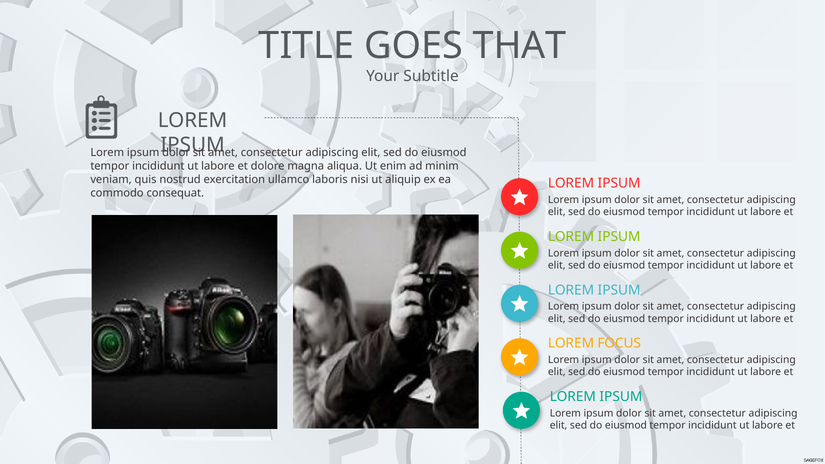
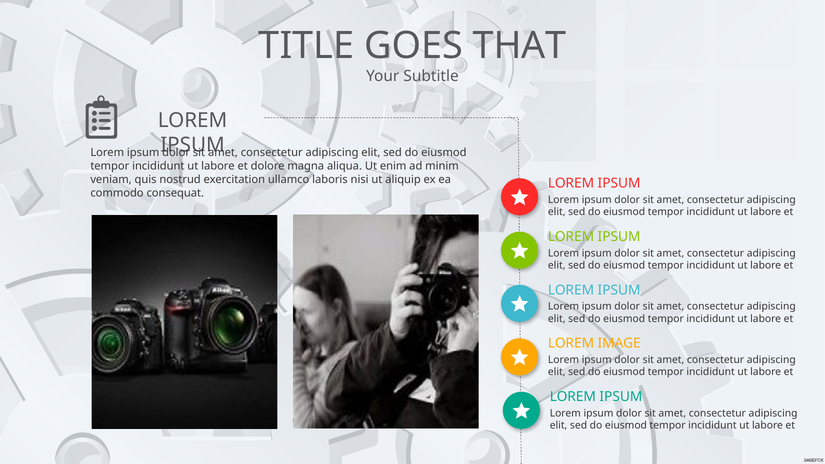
FOCUS: FOCUS -> IMAGE (619, 343)
